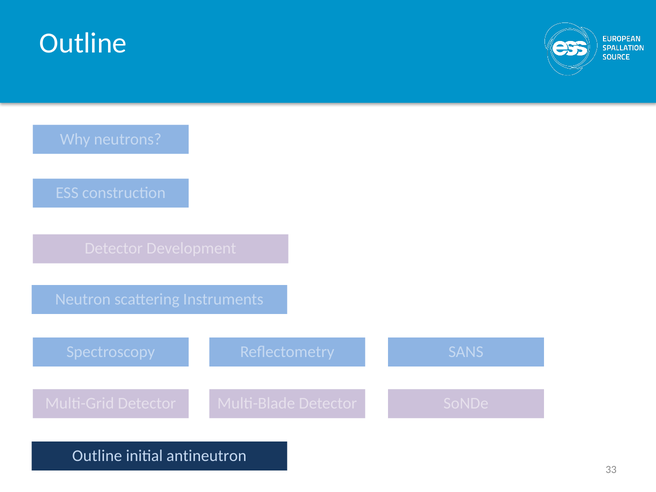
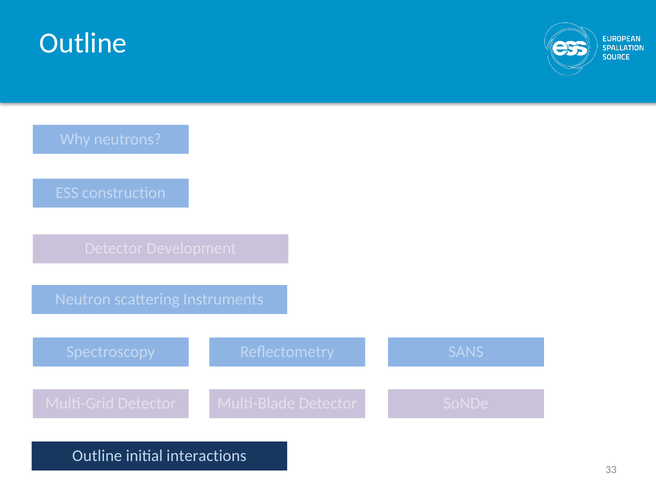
antineutron: antineutron -> interactions (206, 456)
